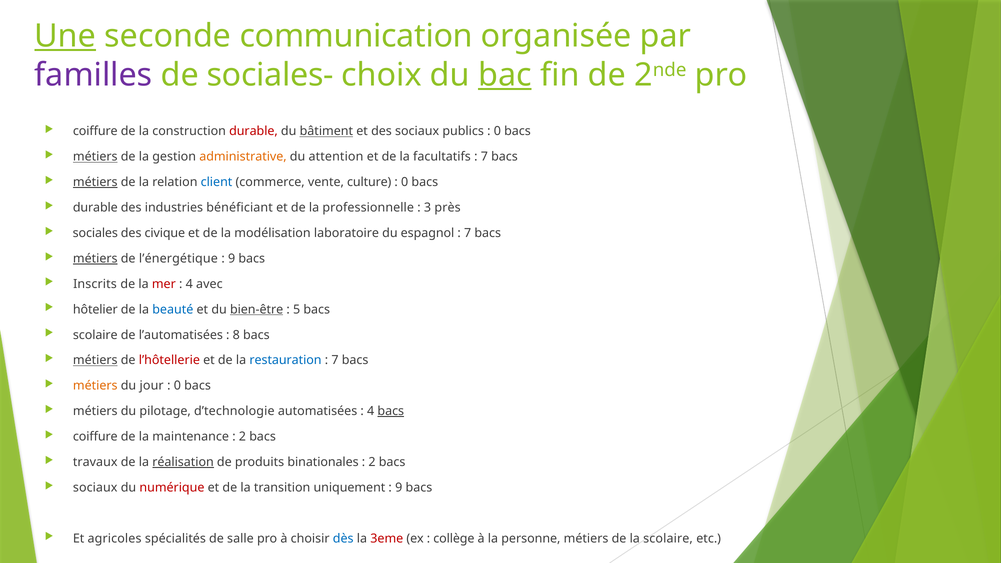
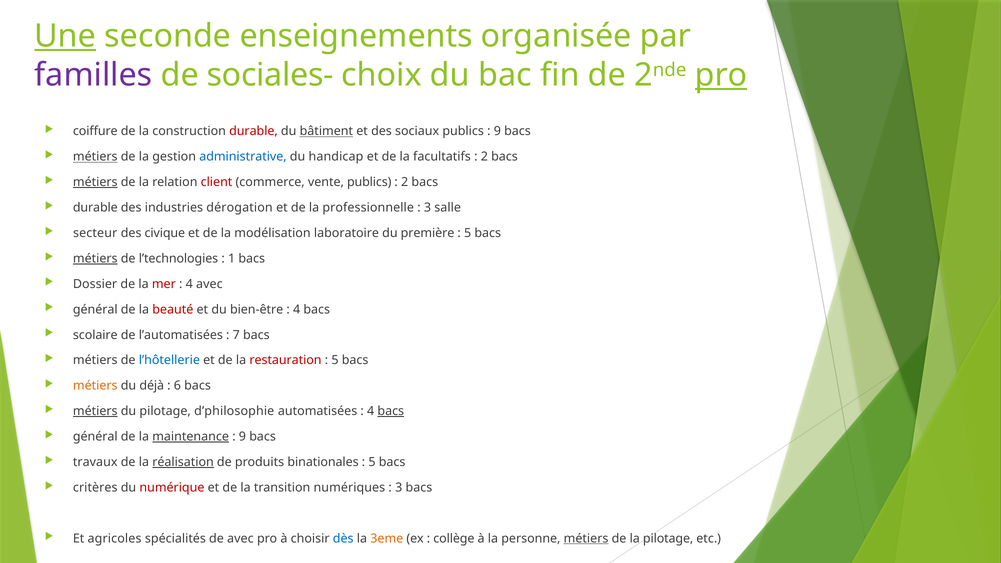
communication: communication -> enseignements (356, 36)
bac underline: present -> none (505, 75)
pro underline: none -> present (721, 75)
0: 0 -> 9 (497, 131)
administrative colour: orange -> blue (243, 157)
attention: attention -> handicap (336, 157)
7: 7 -> 2 (484, 157)
client colour: blue -> red (217, 182)
vente culture: culture -> publics (369, 182)
0: 0 -> 2 (405, 182)
bénéficiant: bénéficiant -> dérogation (240, 208)
près: près -> salle (448, 208)
sociales: sociales -> secteur (95, 233)
espagnol: espagnol -> première (428, 233)
7: 7 -> 5 (468, 233)
l’énergétique: l’énergétique -> l’technologies (179, 259)
9: 9 -> 1 (232, 259)
Inscrits: Inscrits -> Dossier (95, 284)
hôtelier: hôtelier -> général (95, 309)
beauté colour: blue -> red (173, 309)
bien-être underline: present -> none (257, 309)
5: 5 -> 4 (297, 309)
8: 8 -> 7 (236, 335)
métiers underline: present -> none (95, 360)
l’hôtellerie colour: red -> blue (169, 360)
restauration colour: blue -> red (286, 360)
7: 7 -> 5 (335, 360)
jour: jour -> déjà (152, 386)
0: 0 -> 6 (177, 386)
métiers underline: none -> present (95, 411)
d’technologie: d’technologie -> d’philosophie (234, 411)
coiffure: coiffure -> général (95, 437)
maintenance underline: none -> present (191, 437)
2: 2 -> 9 (242, 437)
2: 2 -> 5 (372, 462)
sociaux: sociaux -> critères (95, 488)
uniquement: uniquement -> numériques (349, 488)
9: 9 -> 3 (399, 488)
de salle: salle -> avec (240, 539)
3eme colour: red -> orange (387, 539)
métiers underline: none -> present (586, 539)
la scolaire: scolaire -> pilotage (668, 539)
